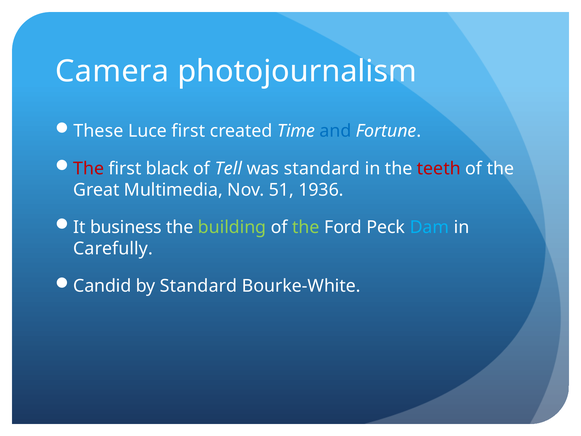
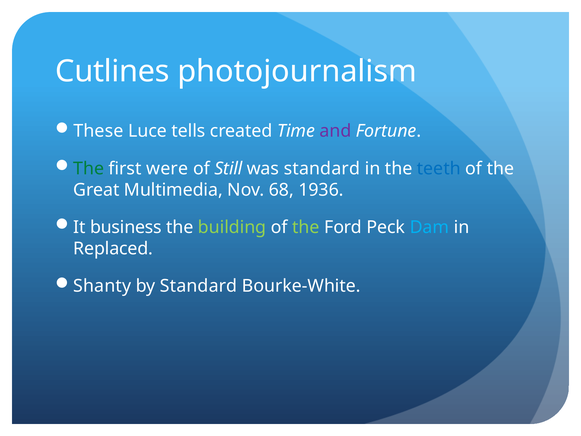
Camera: Camera -> Cutlines (112, 71)
Luce first: first -> tells (188, 131)
and colour: blue -> purple (335, 131)
The colour: red -> green (89, 168)
black: black -> were (167, 168)
Tell: Tell -> Still (228, 168)
teeth colour: red -> blue (439, 168)
51: 51 -> 68 (281, 190)
Carefully: Carefully -> Replaced (113, 248)
Candid: Candid -> Shanty (102, 286)
